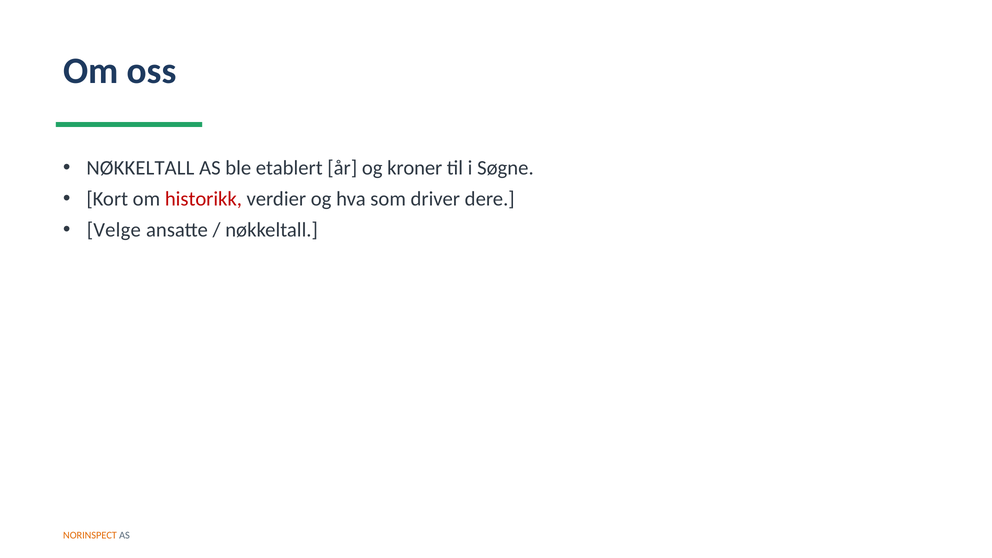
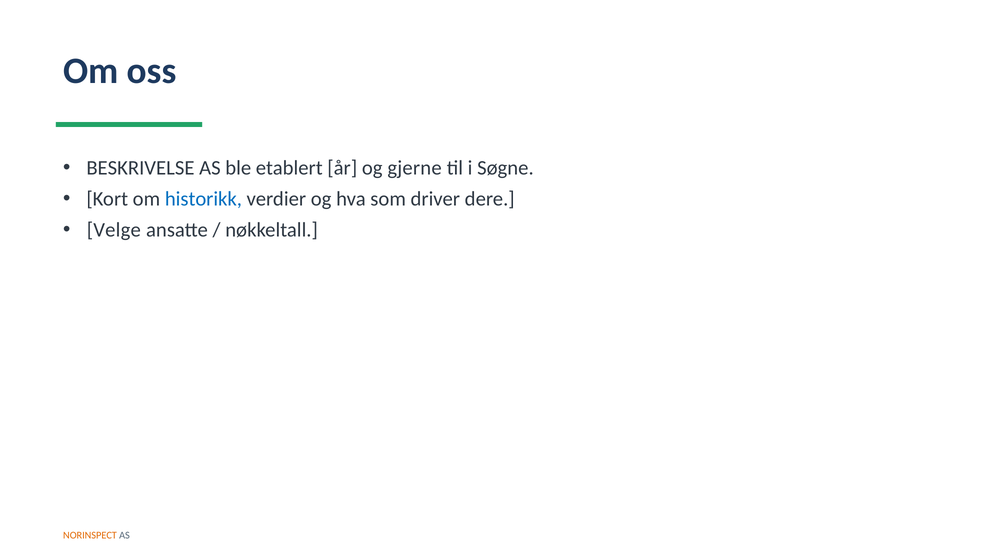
NØKKELTALL: NØKKELTALL -> BESKRIVELSE (140, 168)
kroner: kroner -> gjerne (415, 168)
historikk colour: red -> blue (203, 199)
